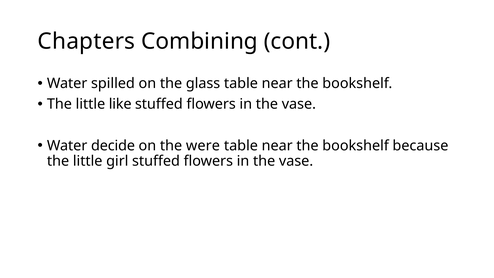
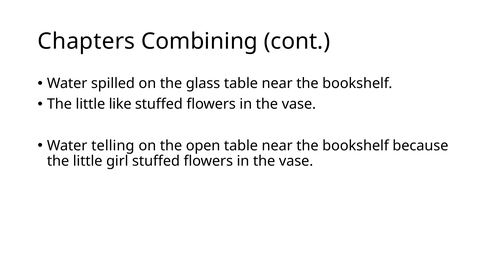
decide: decide -> telling (113, 146)
were: were -> open (203, 146)
